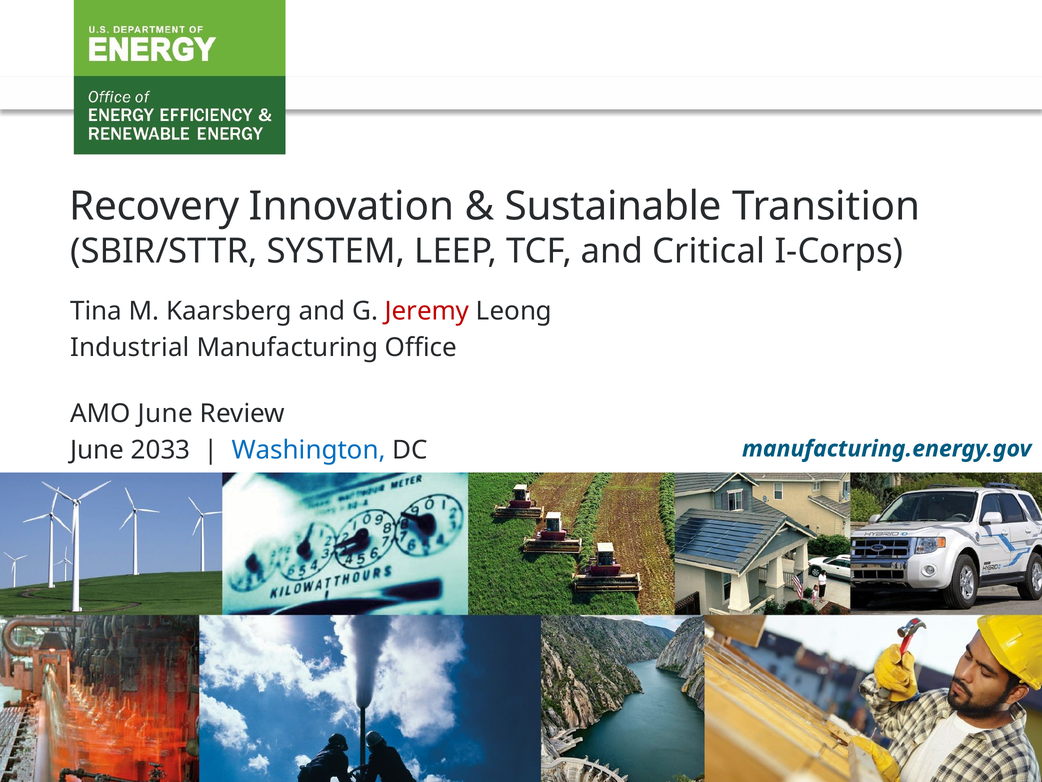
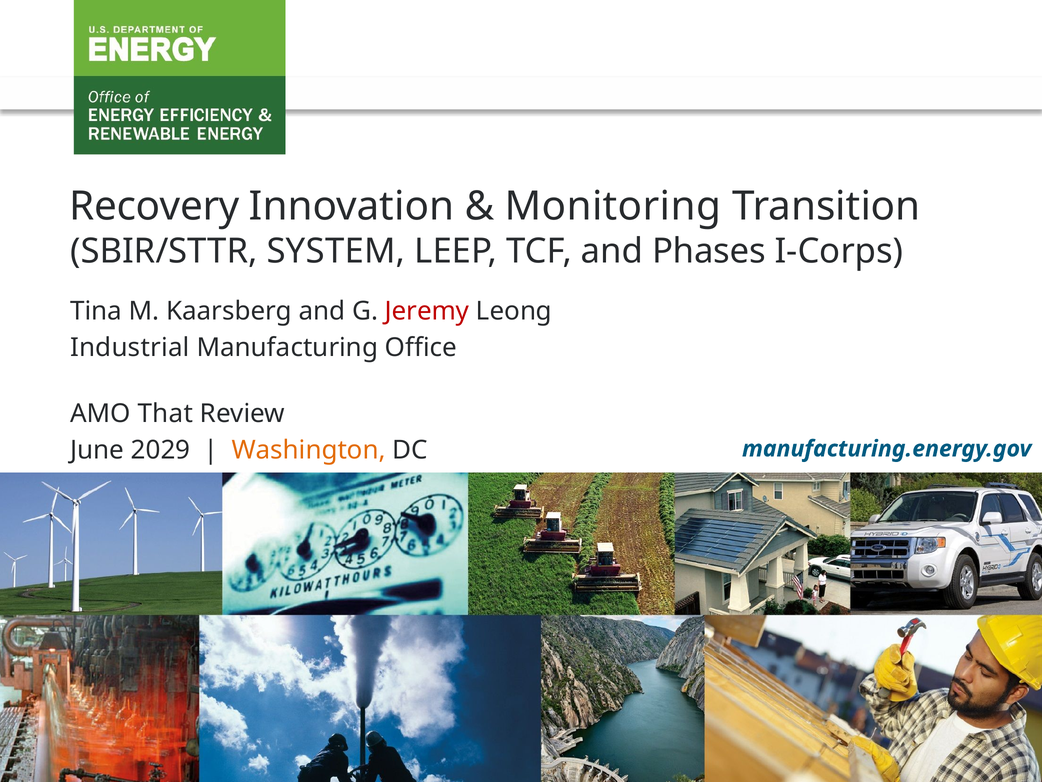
Sustainable: Sustainable -> Monitoring (613, 206)
Critical: Critical -> Phases (709, 251)
AMO June: June -> That (165, 413)
2033: 2033 -> 2029 (161, 450)
Washington colour: blue -> orange (309, 450)
